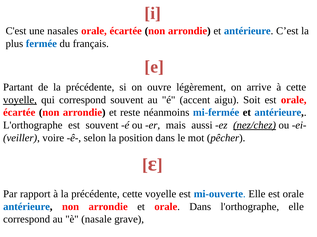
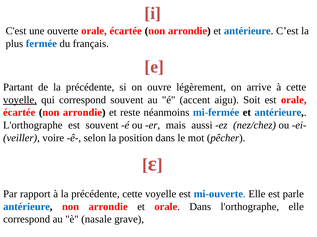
nasales: nasales -> ouverte (63, 31)
nez/chez underline: present -> none (255, 126)
Elle est orale: orale -> parle (293, 195)
